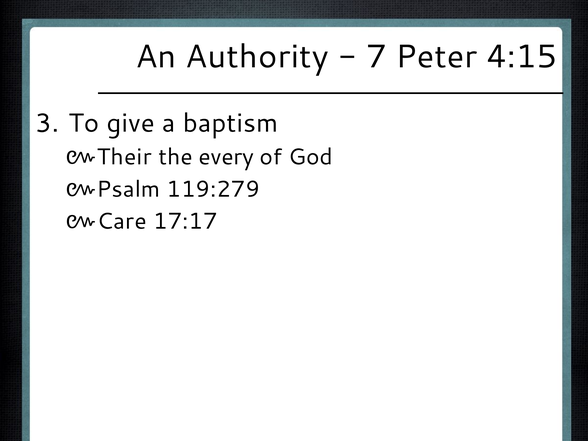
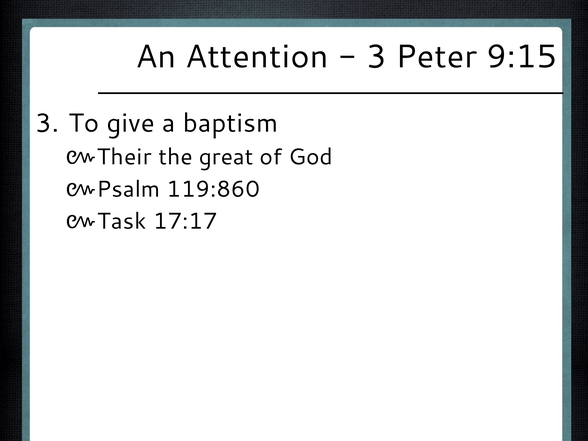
Authority: Authority -> Attention (257, 57)
7: 7 -> 3 (376, 57)
4:15: 4:15 -> 9:15 (522, 57)
every: every -> great (226, 157)
119:279: 119:279 -> 119:860 (213, 189)
Care: Care -> Task (122, 221)
